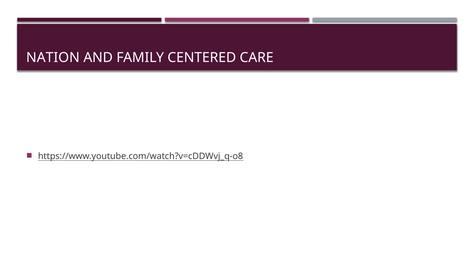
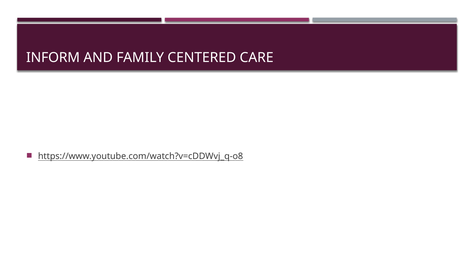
NATION: NATION -> INFORM (53, 58)
